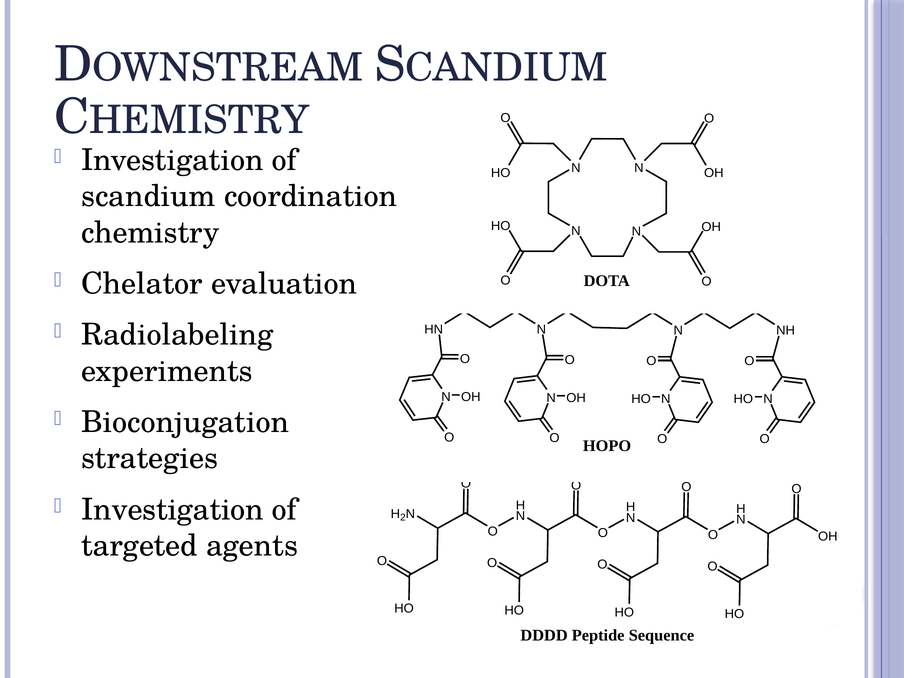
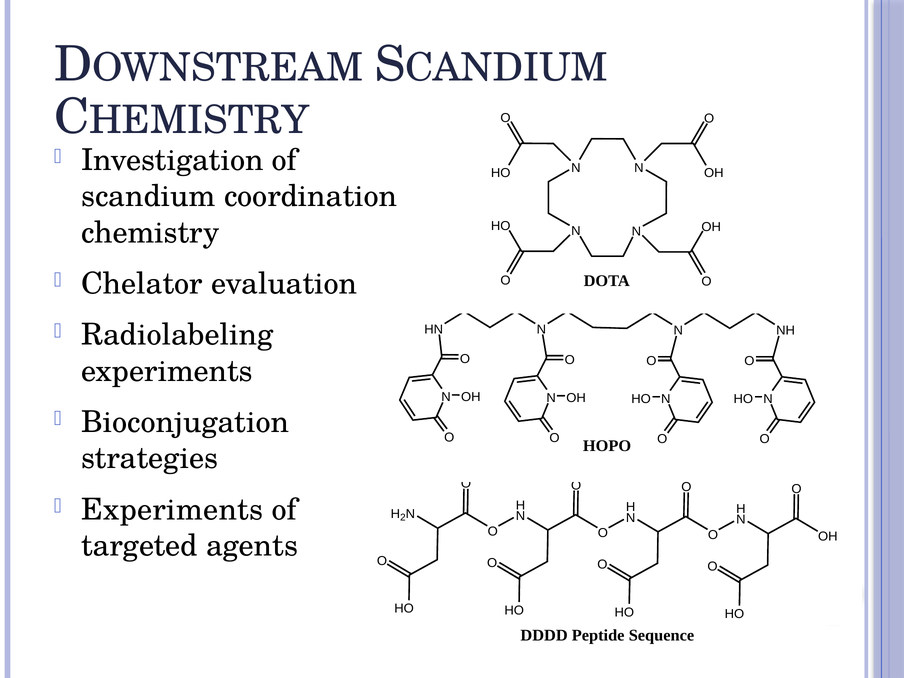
Investigation: Investigation -> Experiments (172, 510)
